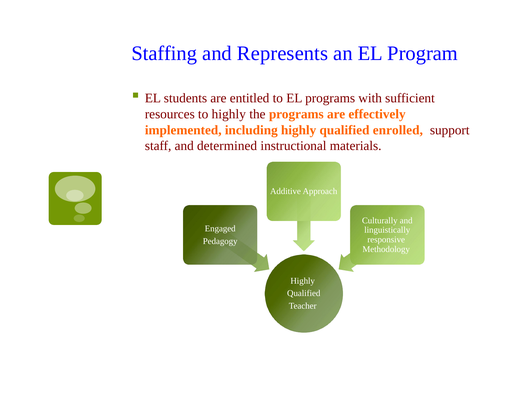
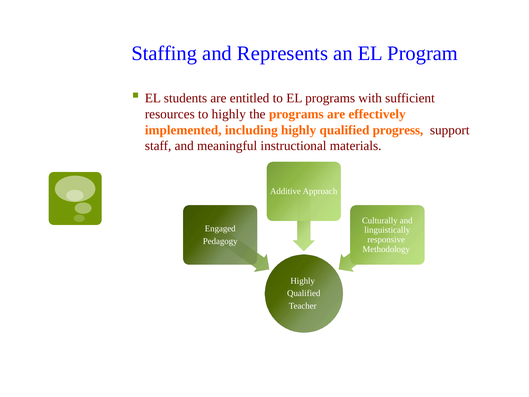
enrolled: enrolled -> progress (398, 130)
determined: determined -> meaningful (227, 146)
